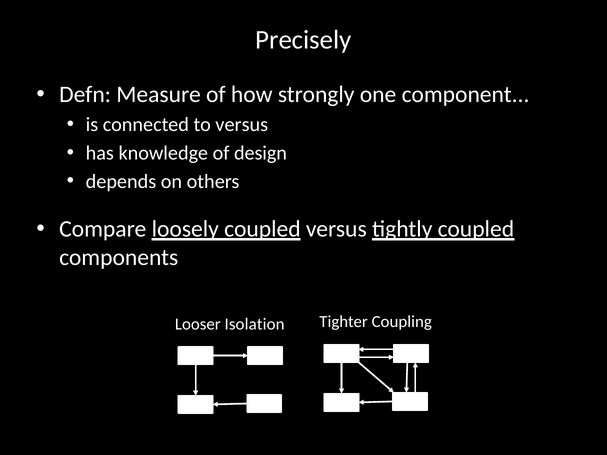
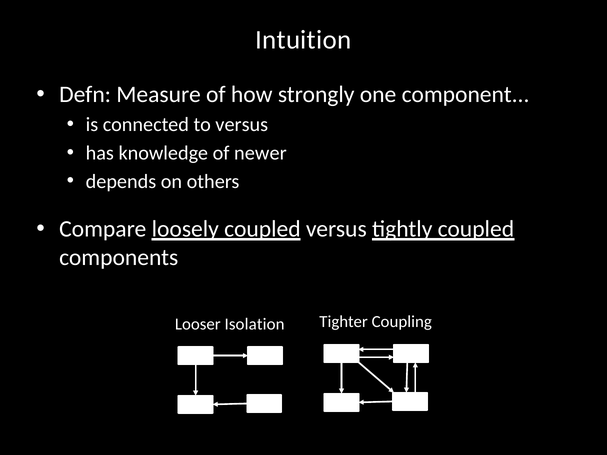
Precisely: Precisely -> Intuition (303, 40)
design: design -> newer (260, 153)
